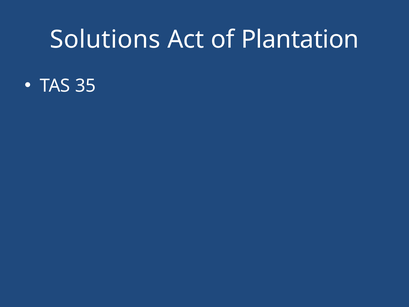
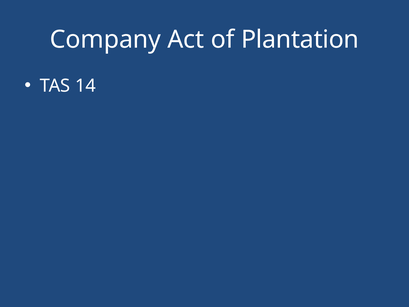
Solutions: Solutions -> Company (105, 40)
35: 35 -> 14 (85, 86)
